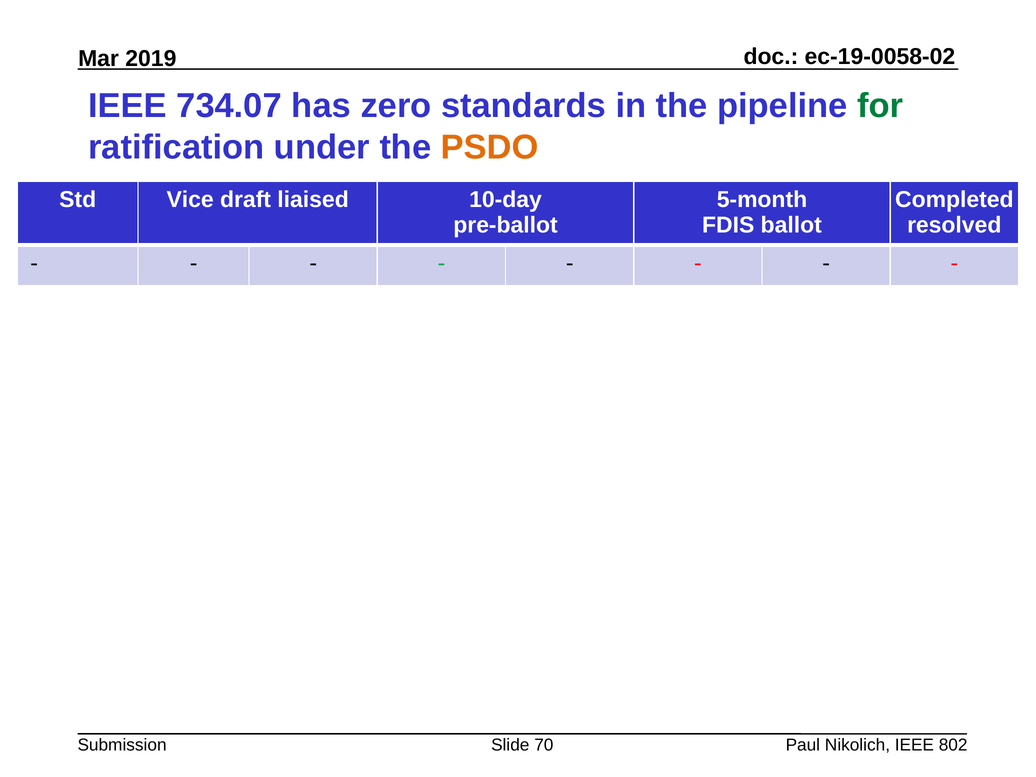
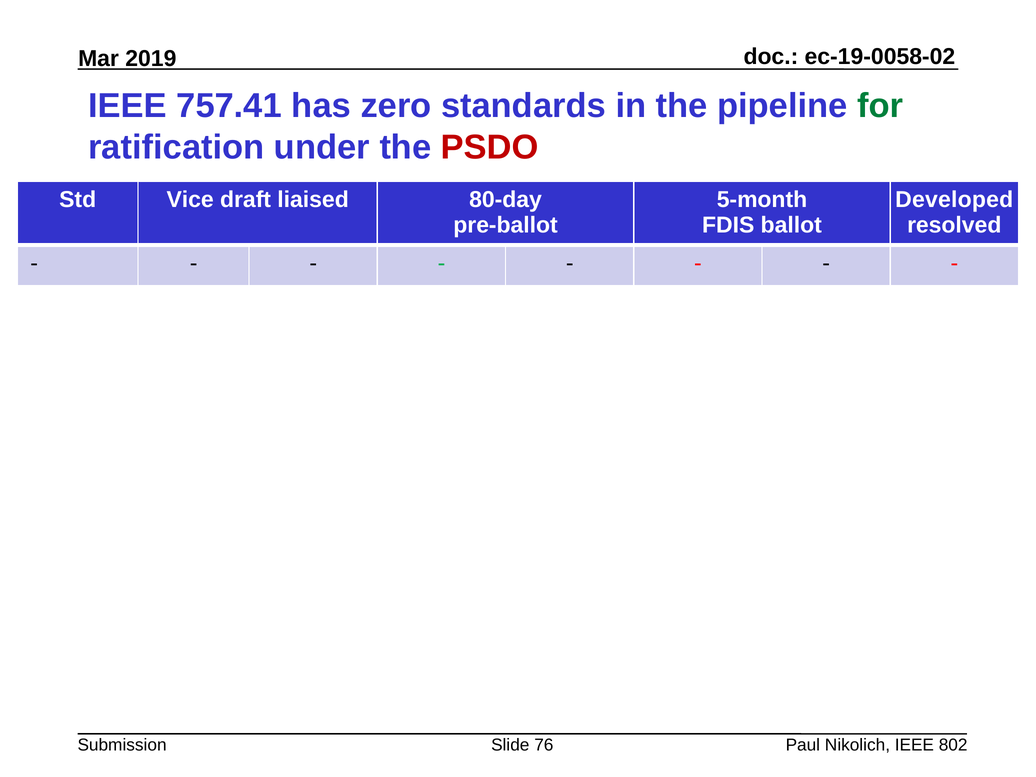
734.07: 734.07 -> 757.41 (229, 106)
PSDO colour: orange -> red (490, 148)
10-day: 10-day -> 80-day (506, 200)
Completed: Completed -> Developed (954, 200)
70: 70 -> 76 (544, 745)
